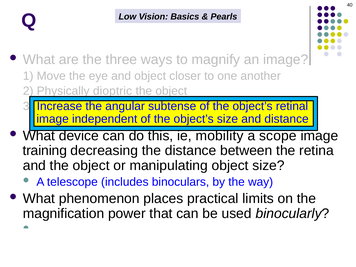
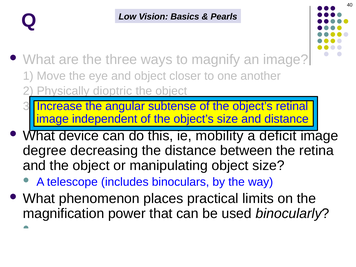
scope: scope -> deficit (278, 136)
training: training -> degree (45, 151)
